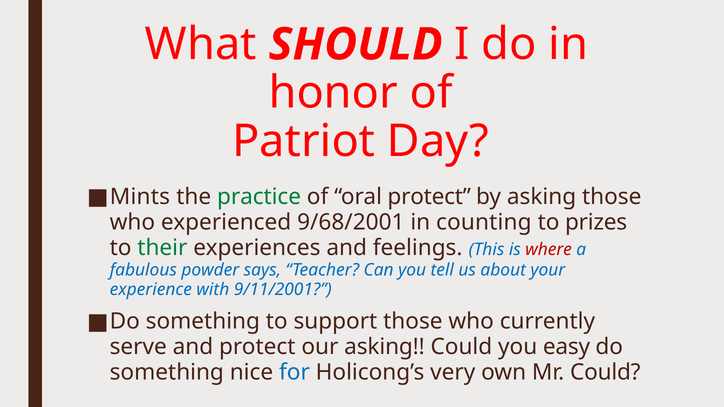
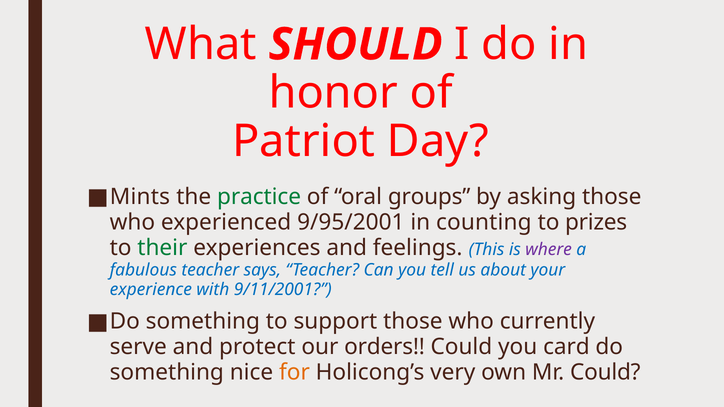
oral protect: protect -> groups (429, 197)
9/68/2001: 9/68/2001 -> 9/95/2001 (351, 222)
where colour: red -> purple (549, 249)
fabulous powder: powder -> teacher (210, 270)
our asking: asking -> orders (385, 347)
easy: easy -> card (566, 347)
for colour: blue -> orange (294, 372)
